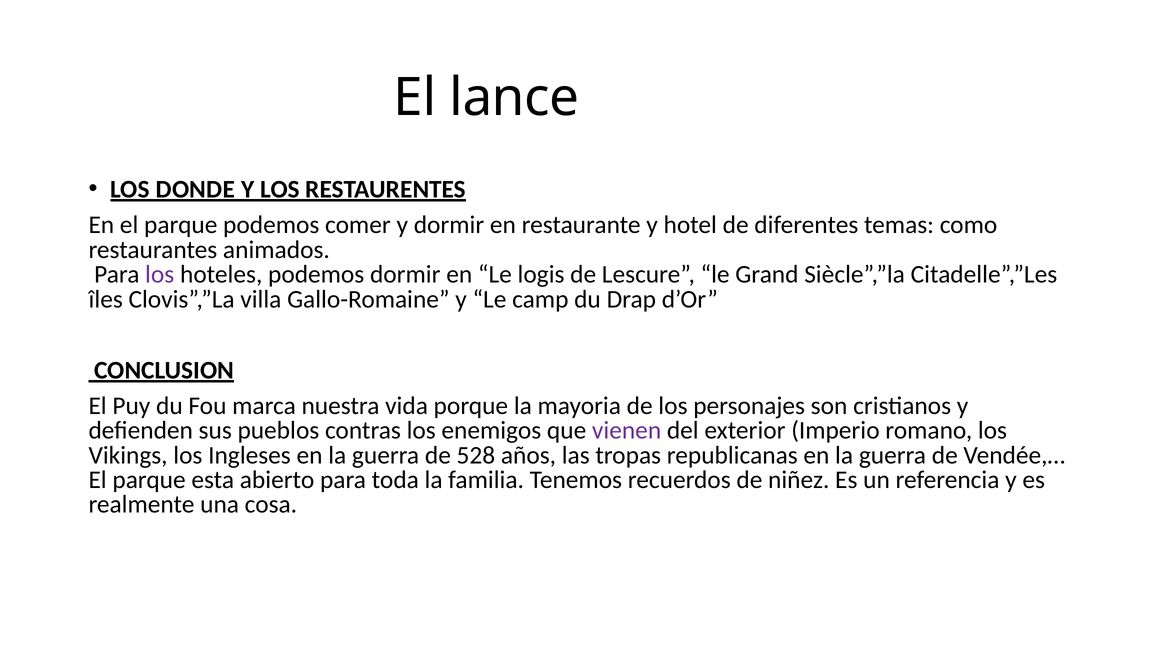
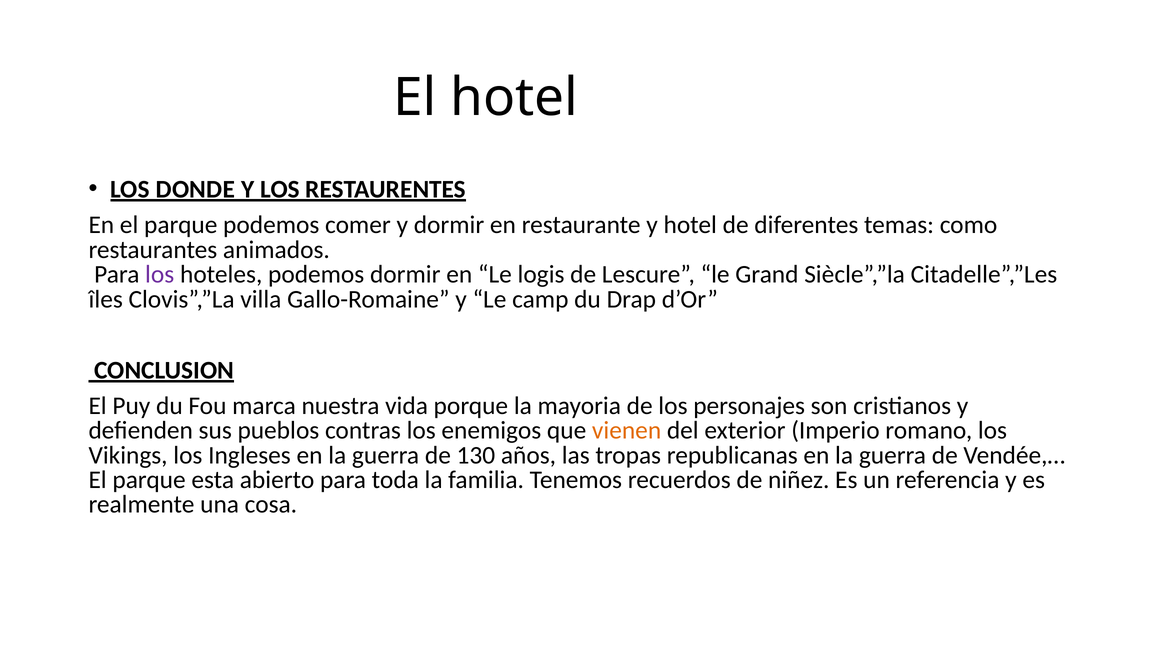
El lance: lance -> hotel (514, 98)
vienen colour: purple -> orange (627, 430)
528: 528 -> 130 (476, 455)
